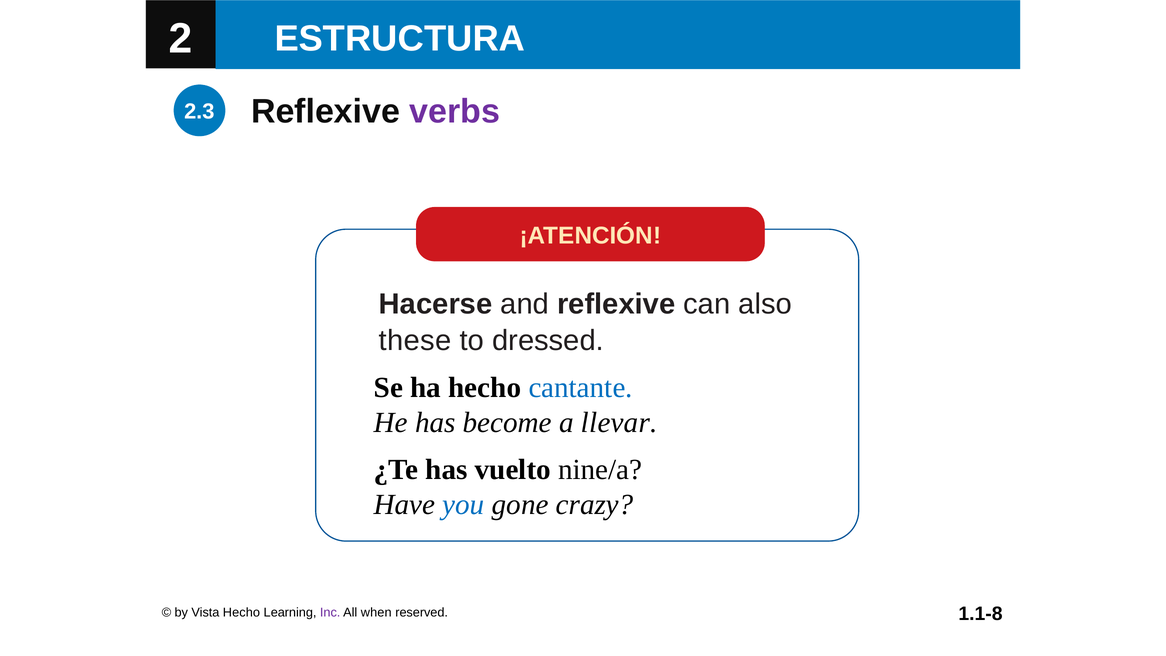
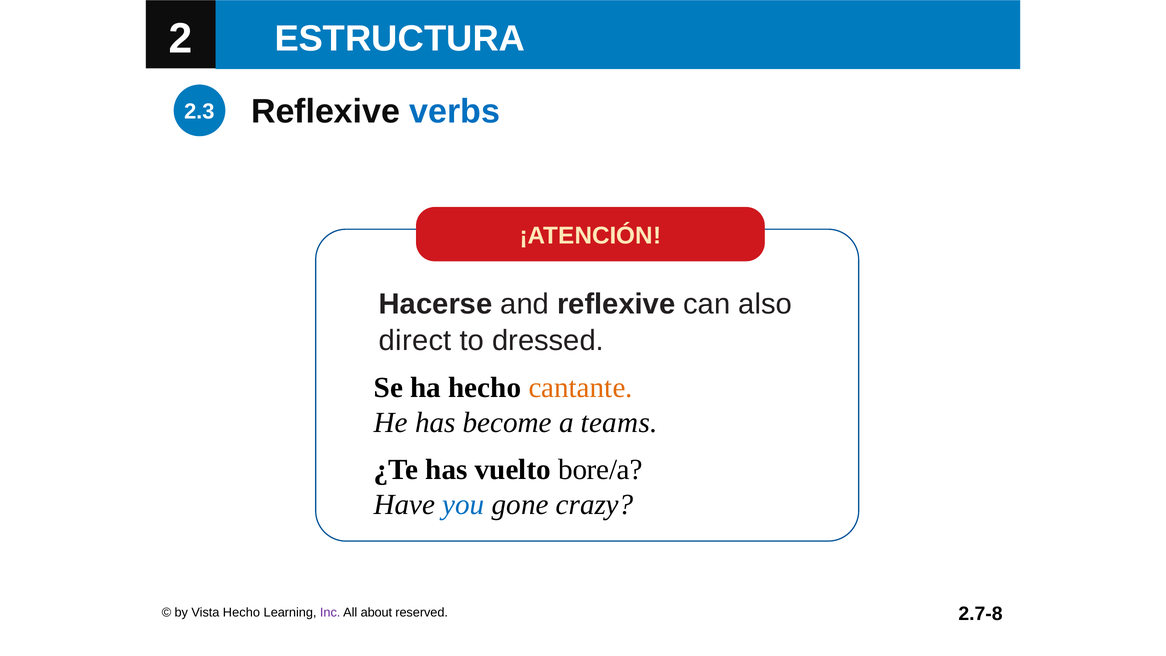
verbs colour: purple -> blue (455, 112)
these: these -> direct (415, 340)
cantante colour: blue -> orange (581, 387)
llevar: llevar -> teams (619, 422)
nine/a: nine/a -> bore/a (600, 470)
when: when -> about (376, 613)
1.1-8: 1.1-8 -> 2.7-8 (980, 613)
